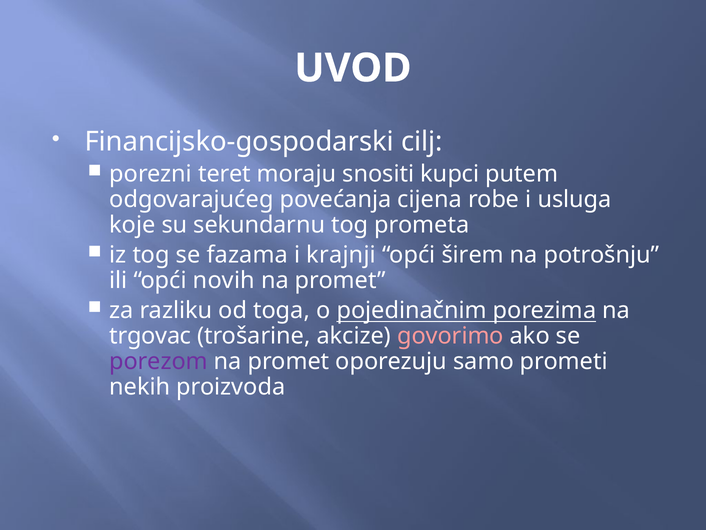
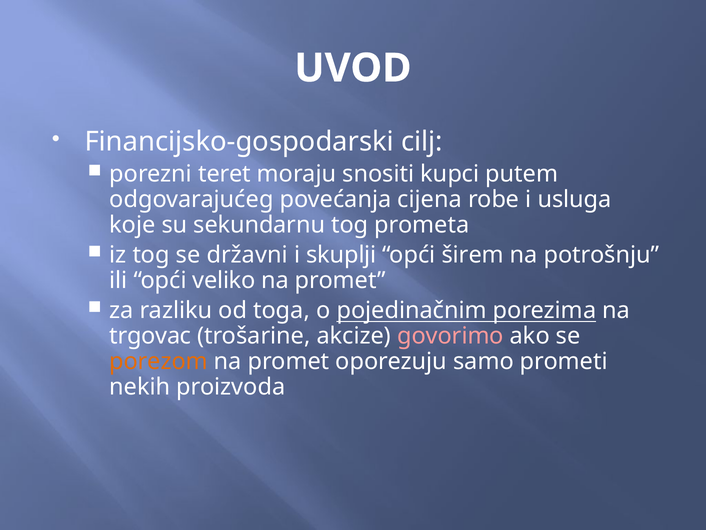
fazama: fazama -> državni (247, 255)
krajnji: krajnji -> skuplji (341, 255)
novih: novih -> veliko (224, 280)
porezom colour: purple -> orange (159, 361)
